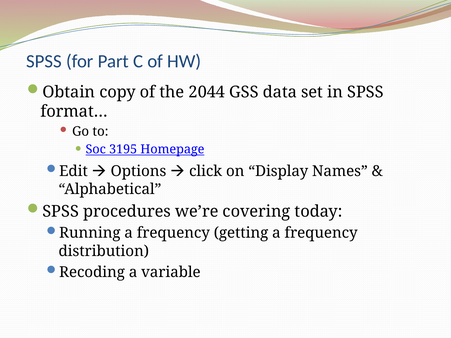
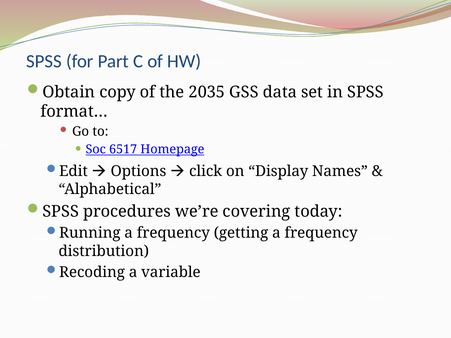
2044: 2044 -> 2035 (207, 92)
3195: 3195 -> 6517 (123, 150)
